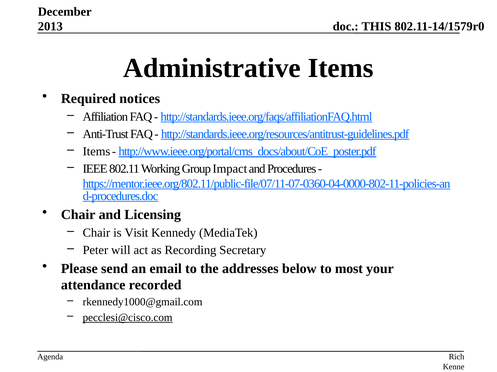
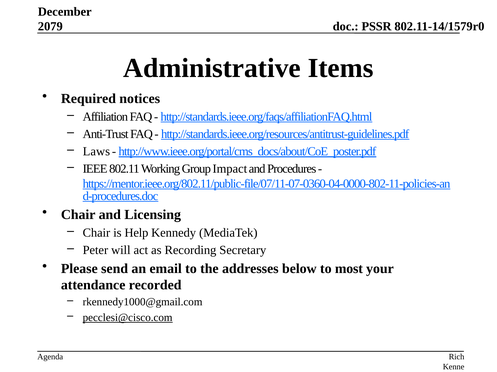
2013: 2013 -> 2079 (50, 27)
THIS: THIS -> PSSR (377, 27)
Items: Items -> Laws (96, 152)
Visit: Visit -> Help (136, 233)
